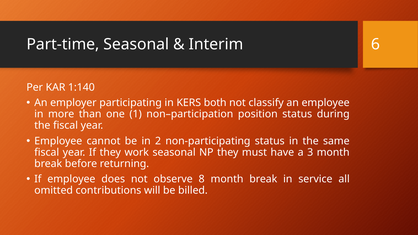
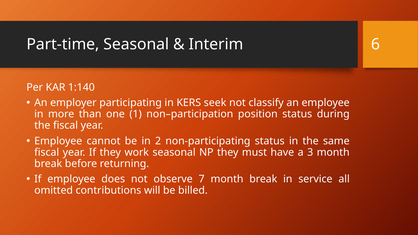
both: both -> seek (215, 103)
8: 8 -> 7 (202, 179)
